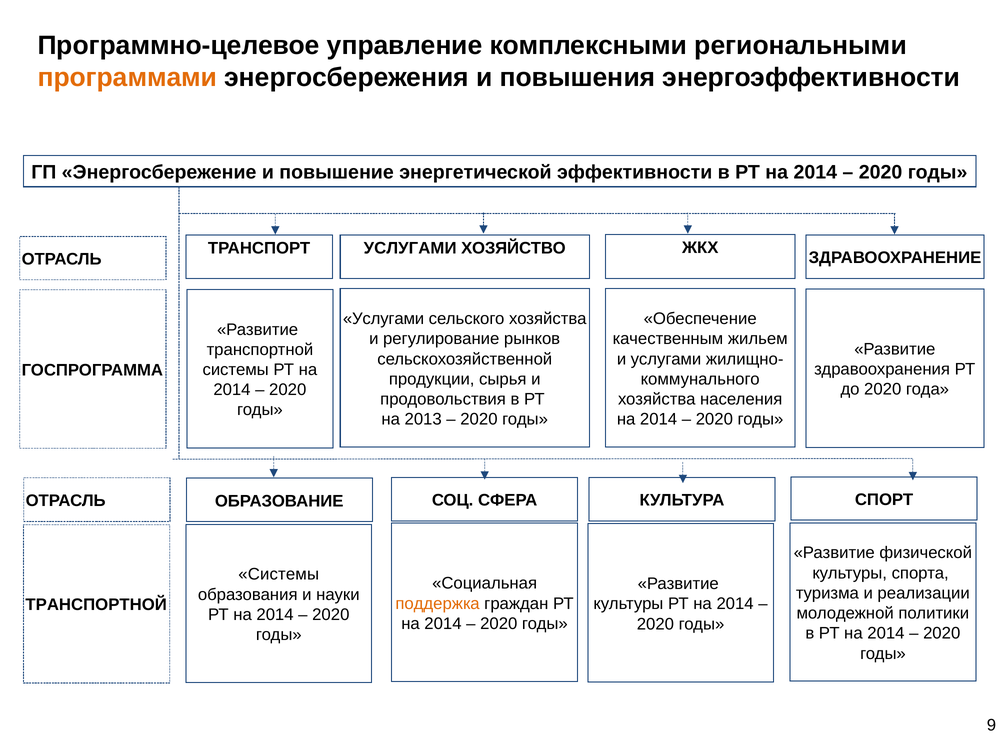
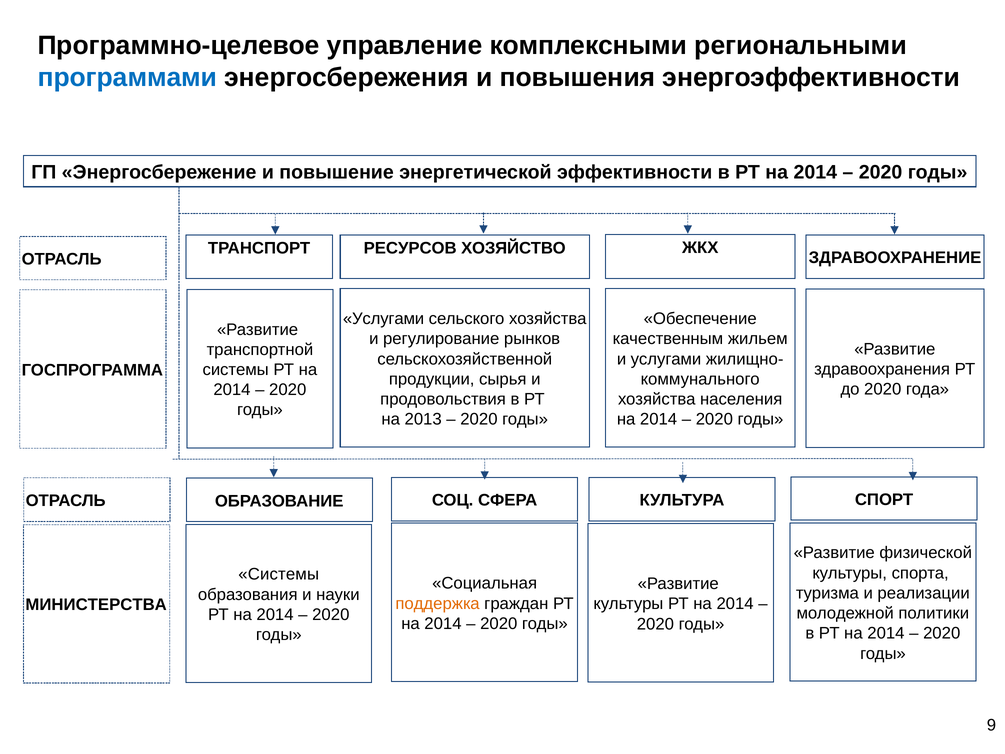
программами colour: orange -> blue (127, 77)
УСЛУГАМИ: УСЛУГАМИ -> РЕСУРСОВ (410, 248)
ТРАНСПОРТНОЙ: ТРАНСПОРТНОЙ -> МИНИСТЕРСТВА (96, 605)
